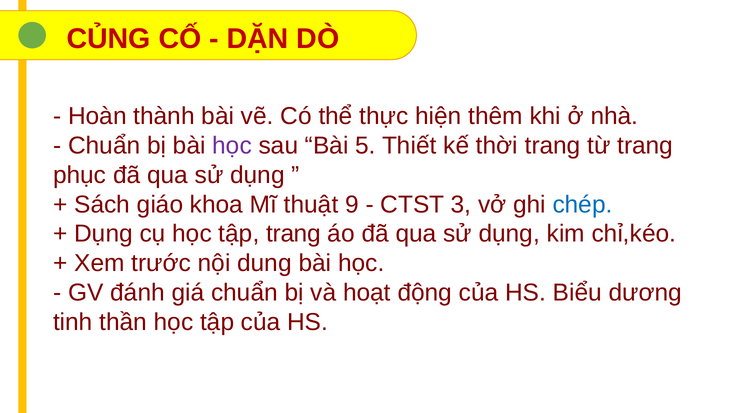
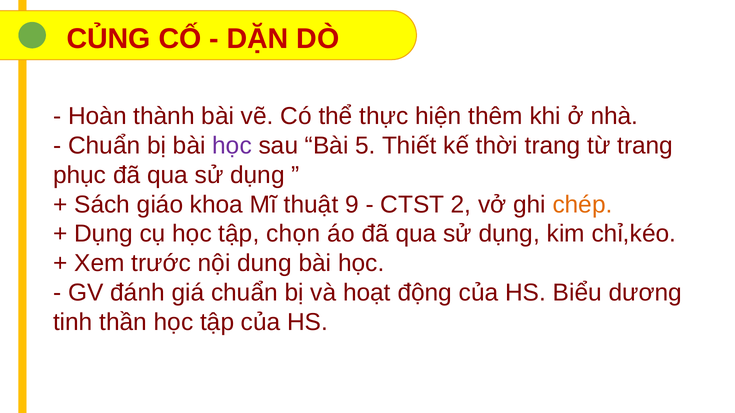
3: 3 -> 2 (461, 205)
chép colour: blue -> orange (583, 205)
tập trang: trang -> chọn (293, 234)
